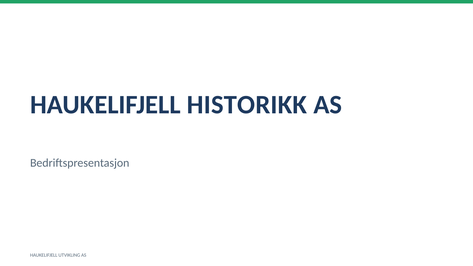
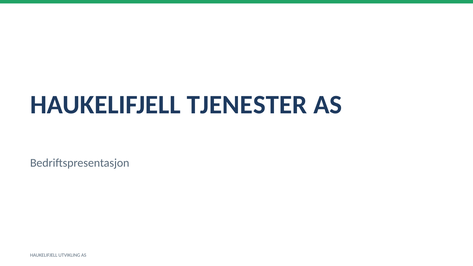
HISTORIKK: HISTORIKK -> TJENESTER (247, 105)
